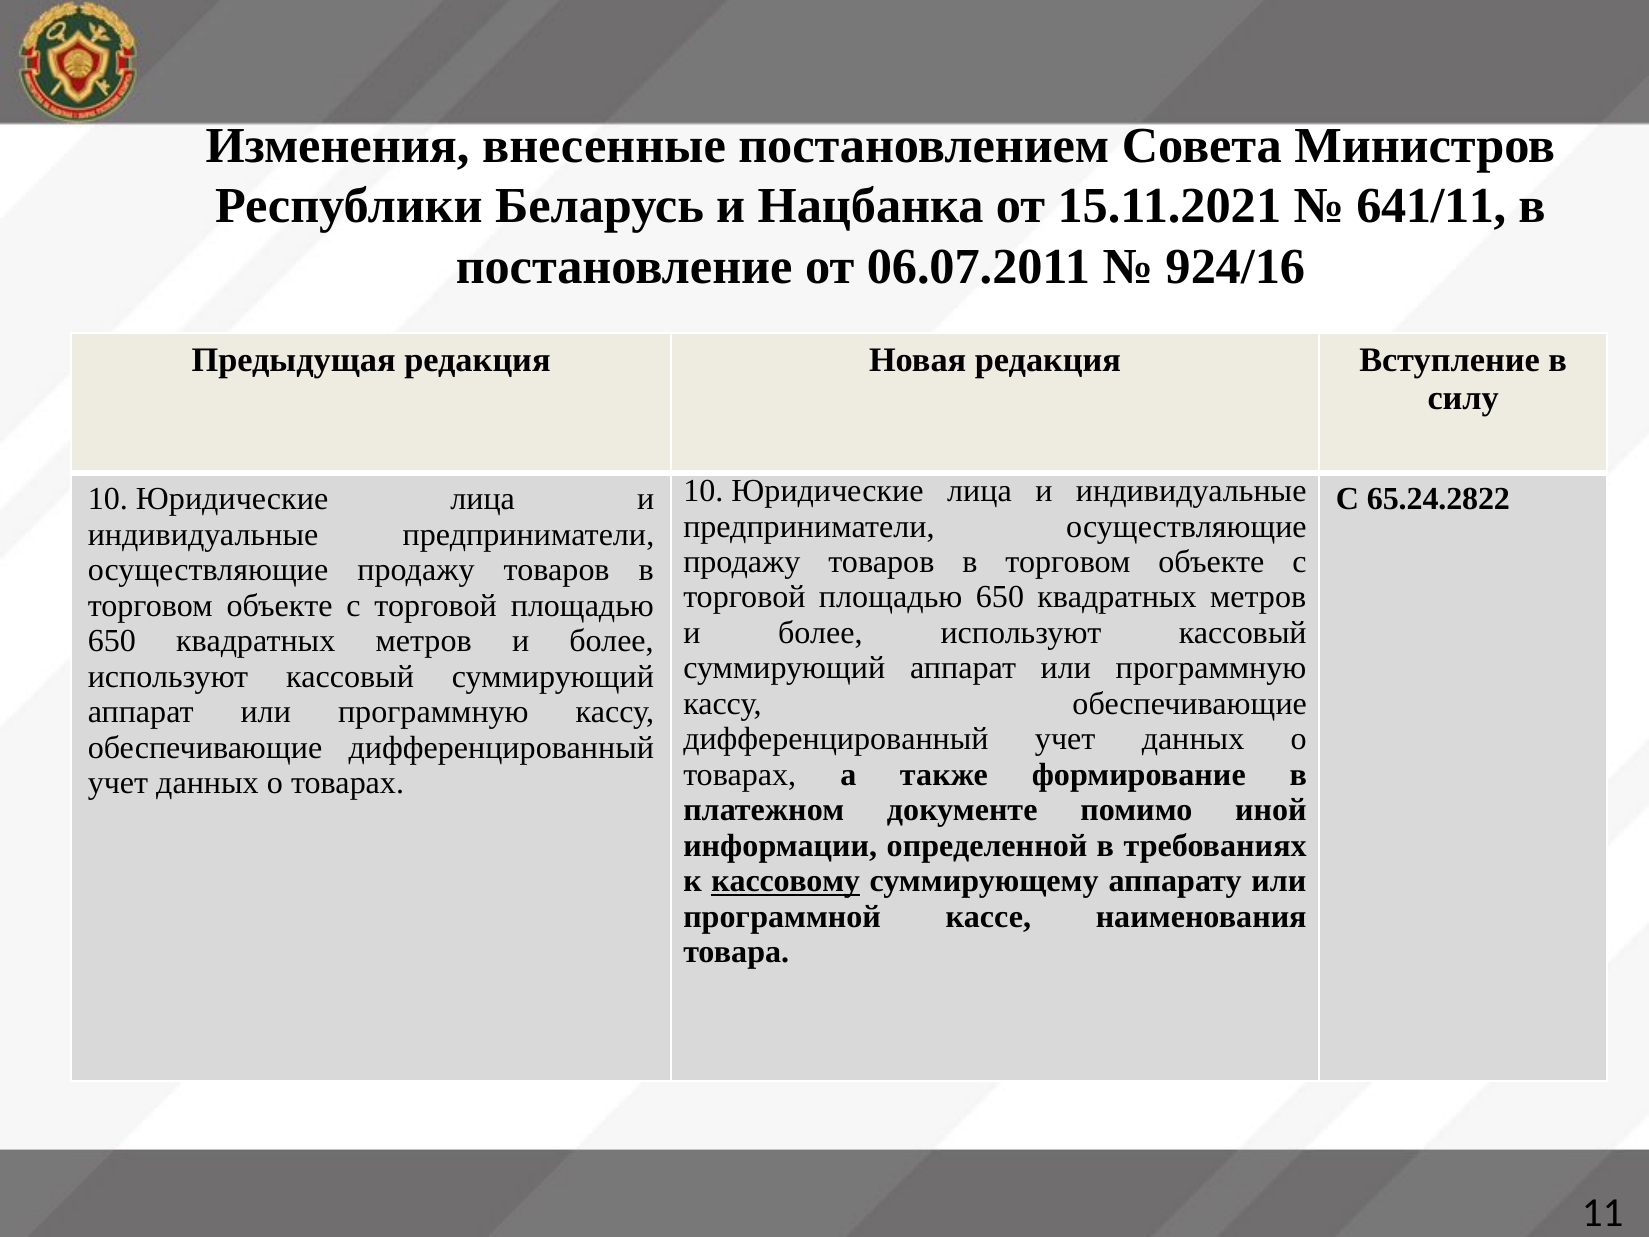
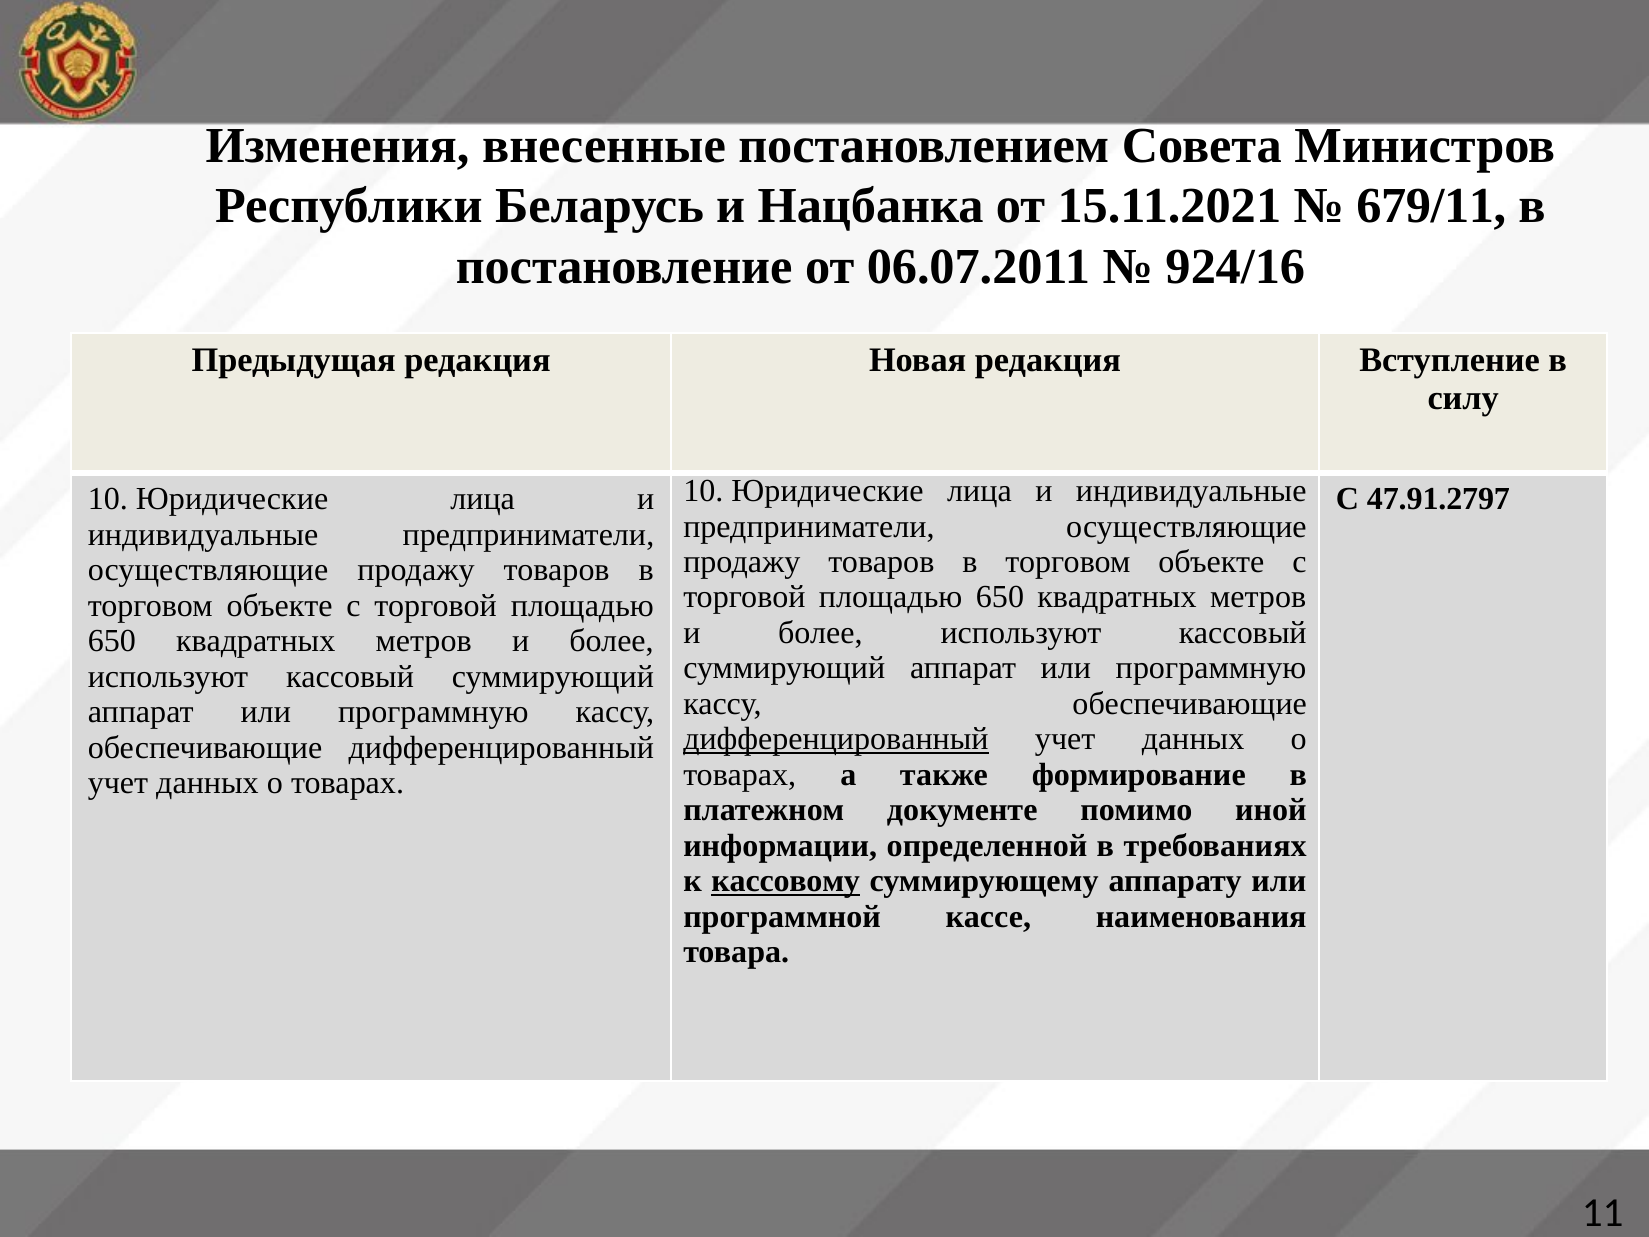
641/11: 641/11 -> 679/11 (1431, 206)
65.24.2822: 65.24.2822 -> 47.91.2797 (1438, 499)
дифференцированный underline: none -> present (836, 739)
